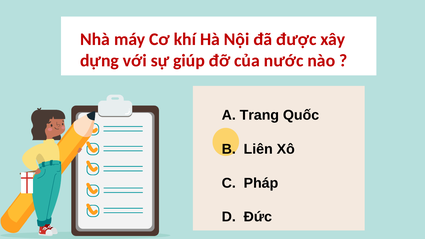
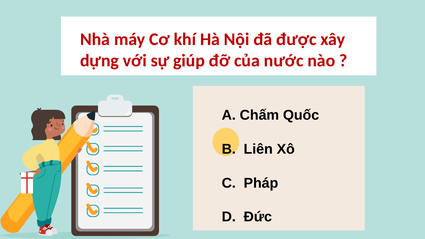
Trang: Trang -> Chấm (259, 115)
